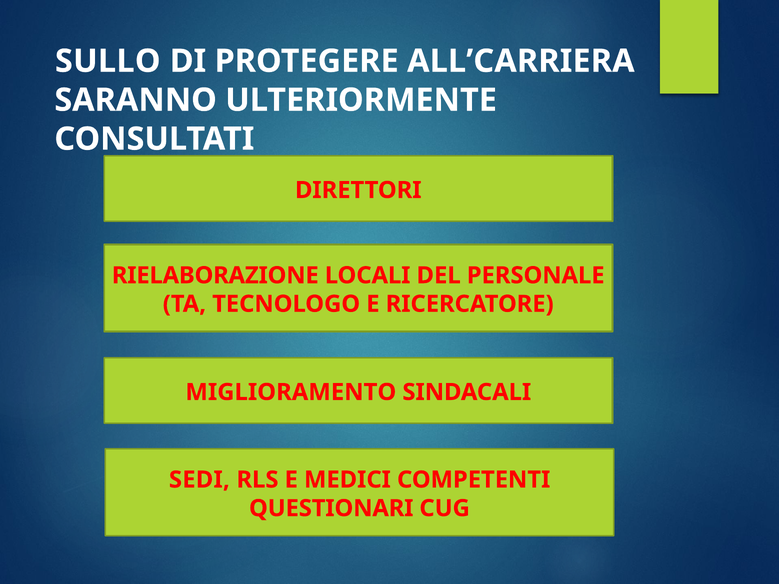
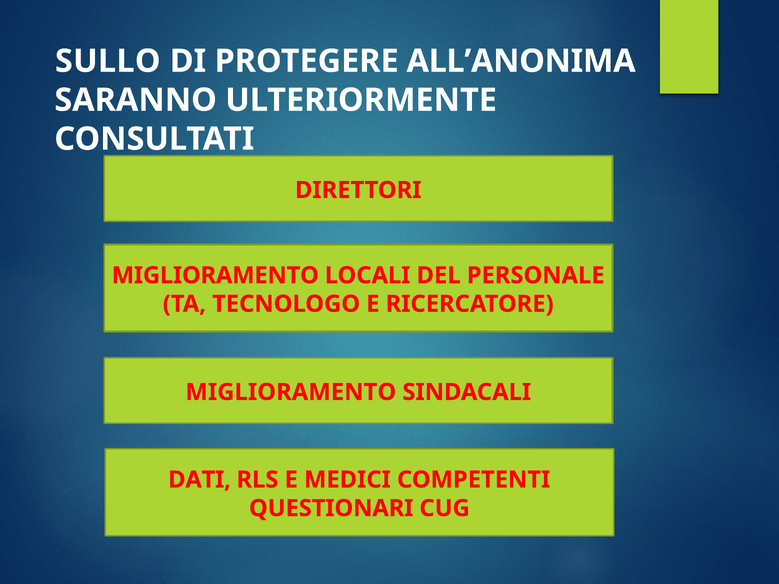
ALL’CARRIERA: ALL’CARRIERA -> ALL’ANONIMA (521, 61)
RIELABORAZIONE: RIELABORAZIONE -> MIGLIORAMENTO (215, 276)
SEDI: SEDI -> DATI (200, 480)
